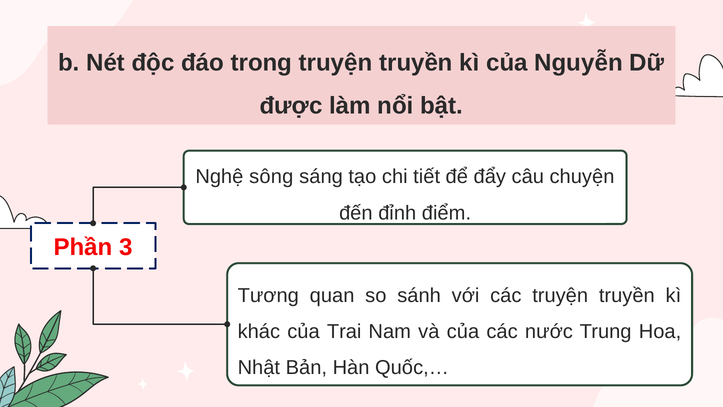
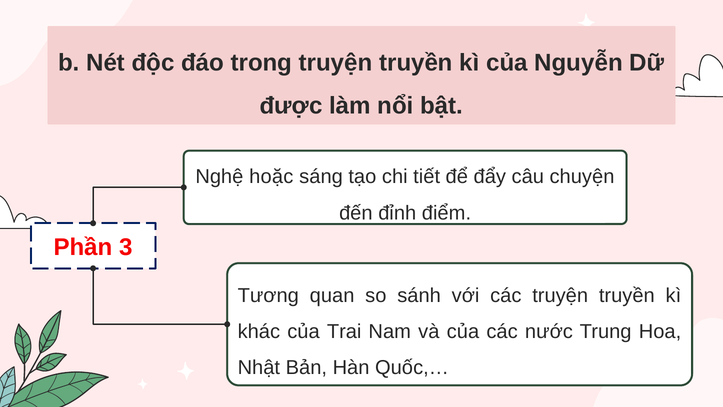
sông: sông -> hoặc (271, 177)
